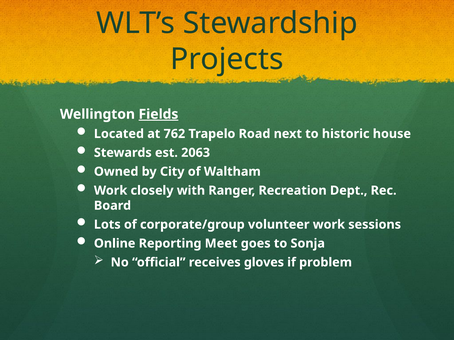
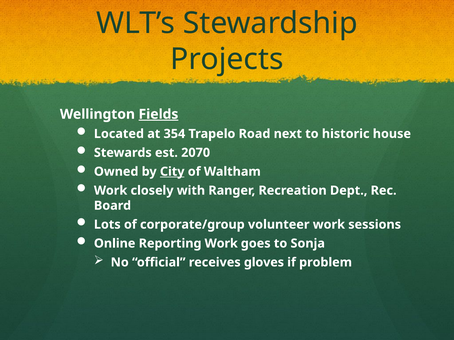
762: 762 -> 354 (174, 134)
2063: 2063 -> 2070 (196, 153)
City underline: none -> present (172, 172)
Reporting Meet: Meet -> Work (221, 244)
